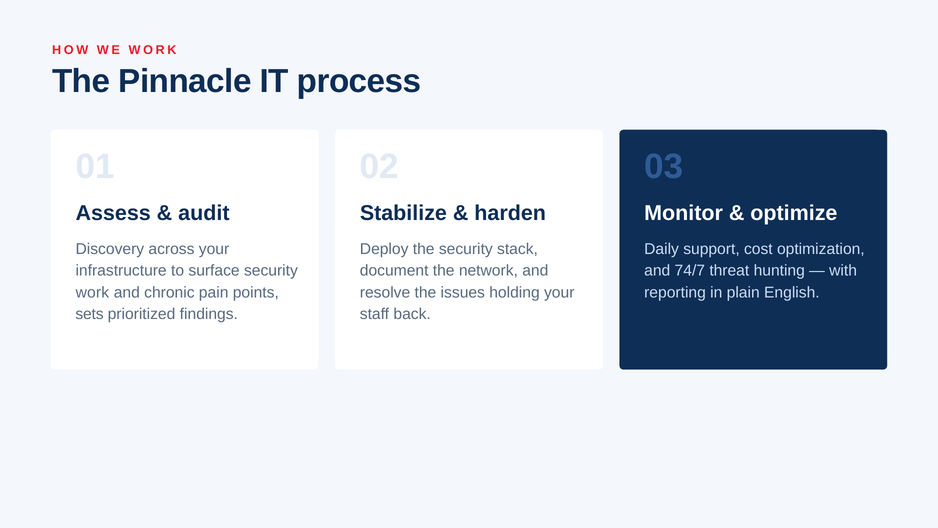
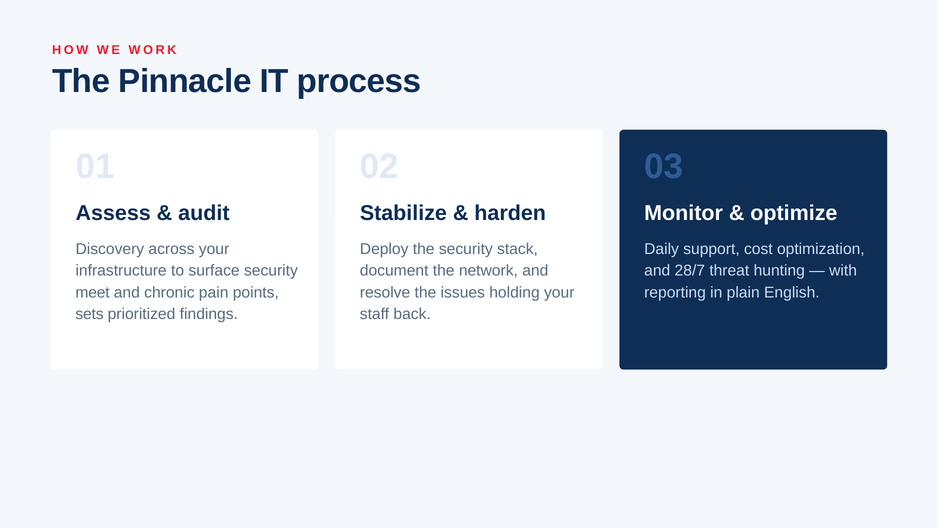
74/7: 74/7 -> 28/7 (690, 271)
work: work -> meet (93, 292)
